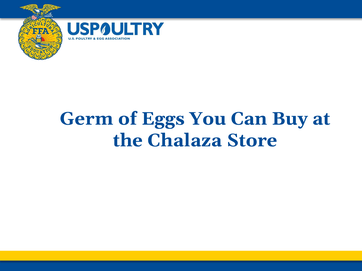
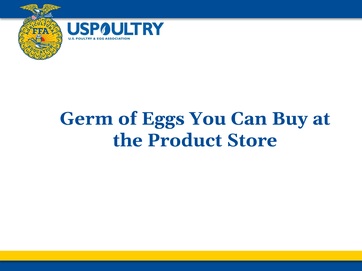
Chalaza: Chalaza -> Product (185, 141)
